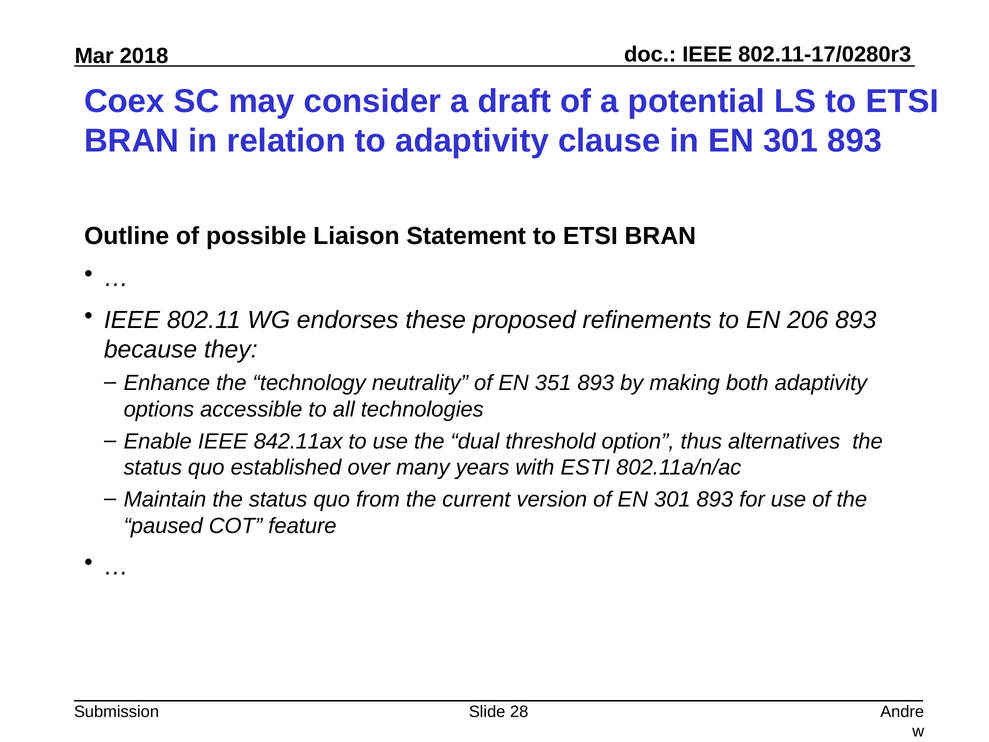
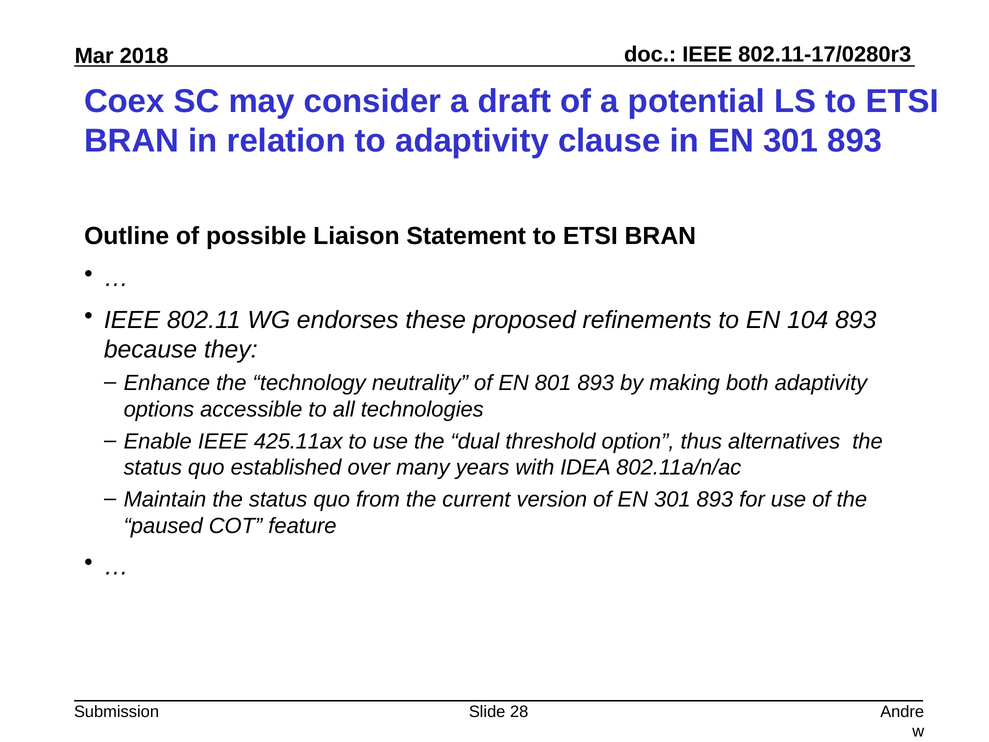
206: 206 -> 104 (808, 320)
351: 351 -> 801 (553, 383)
842.11ax: 842.11ax -> 425.11ax (298, 441)
ESTI: ESTI -> IDEA (585, 467)
